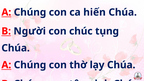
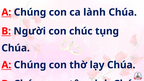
hiến: hiến -> lành (95, 12)
